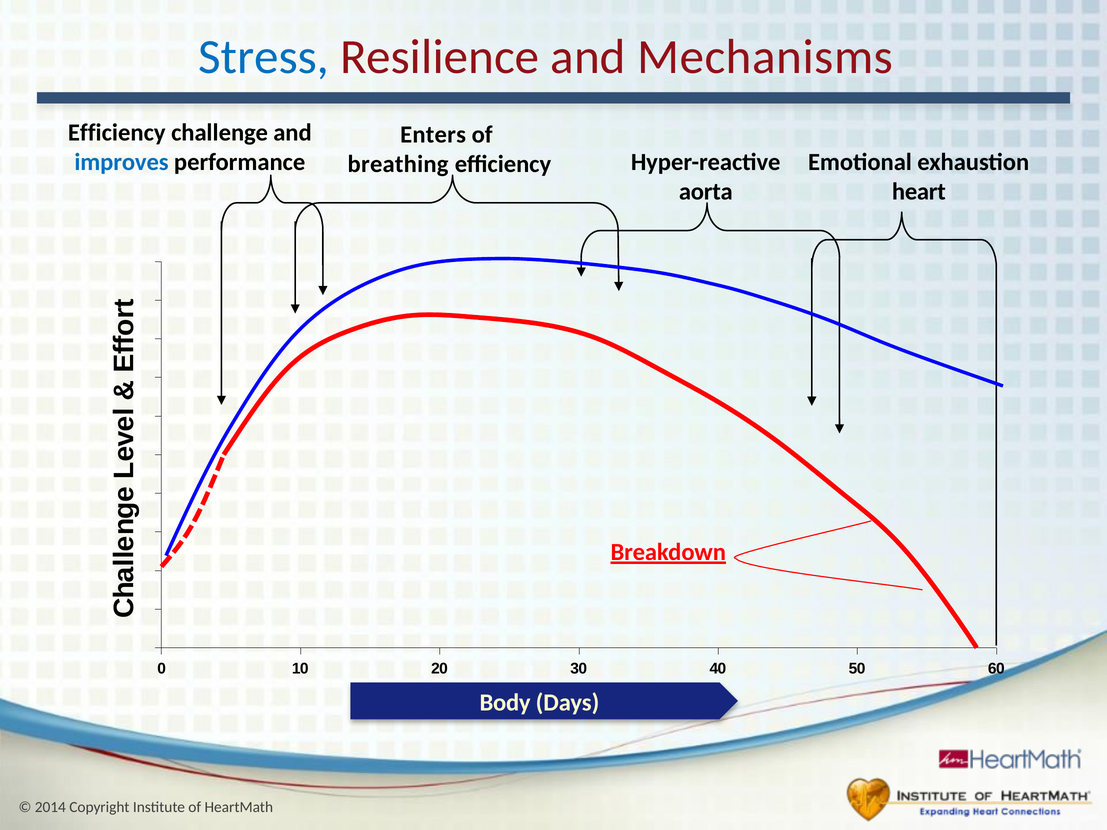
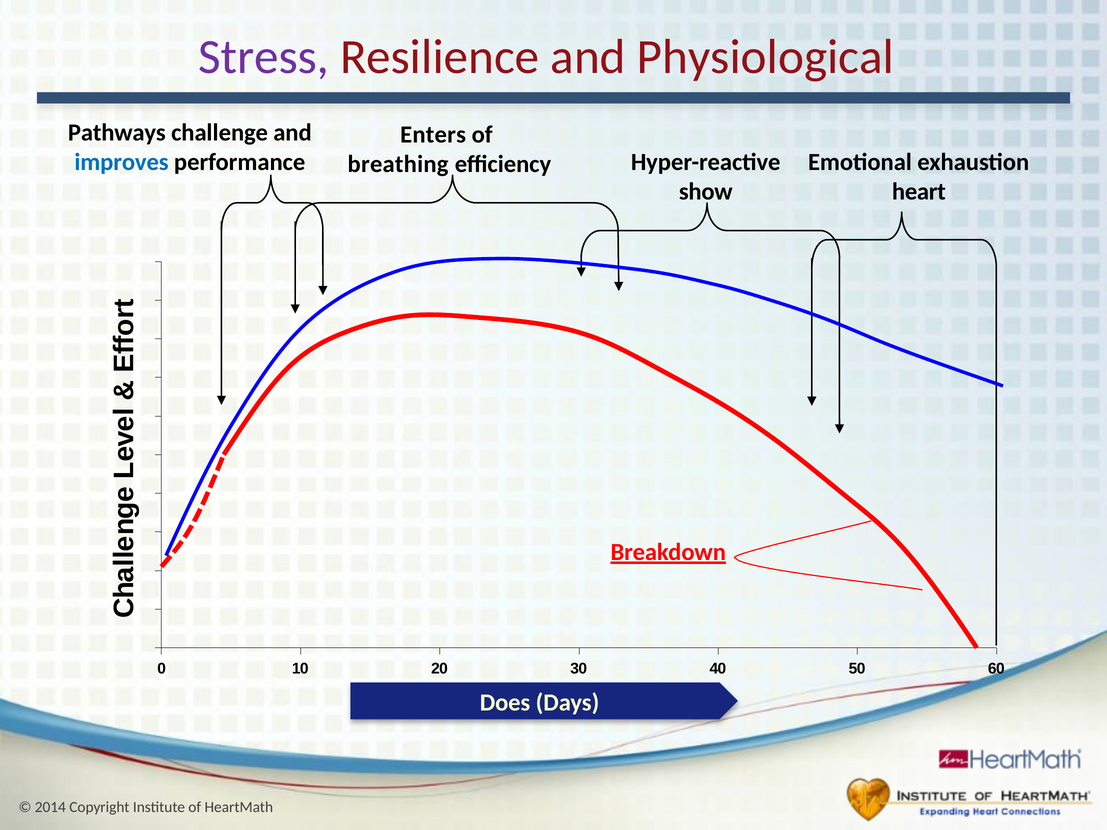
Stress colour: blue -> purple (264, 57)
Mechanisms: Mechanisms -> Physiological (765, 57)
Efficiency: Efficiency -> Pathways (117, 133)
aorta: aorta -> show (706, 192)
Body: Body -> Does (505, 703)
